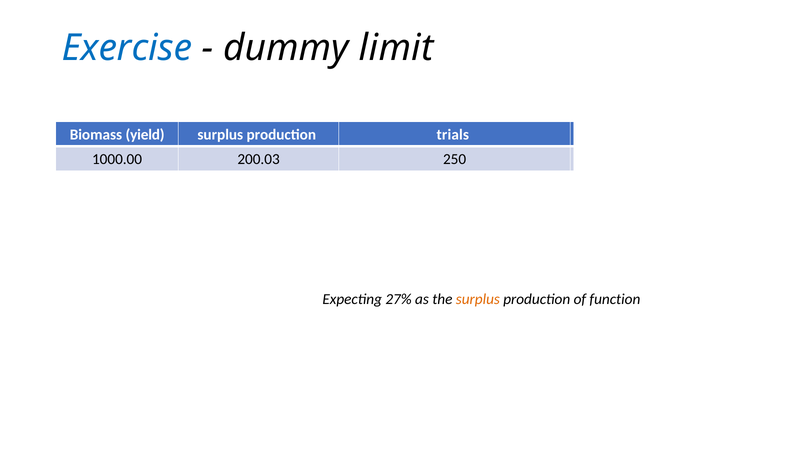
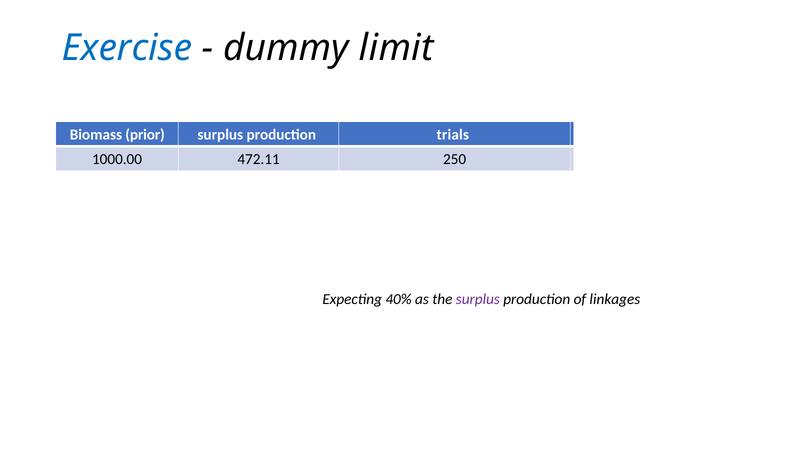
yield: yield -> prior (145, 134)
200.03: 200.03 -> 472.11 (259, 159)
27%: 27% -> 40% (399, 299)
surplus colour: orange -> purple (478, 299)
function: function -> linkages (615, 299)
